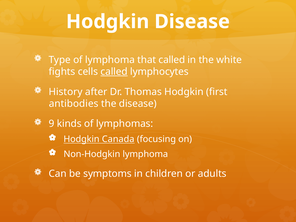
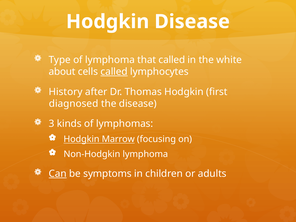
fights: fights -> about (62, 72)
antibodies: antibodies -> diagnosed (74, 104)
9: 9 -> 3 (52, 124)
Canada: Canada -> Marrow (118, 139)
Can underline: none -> present (58, 174)
